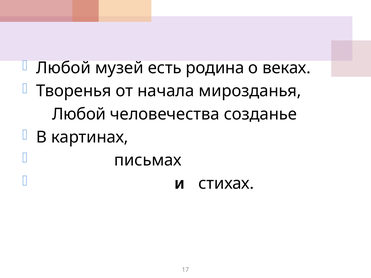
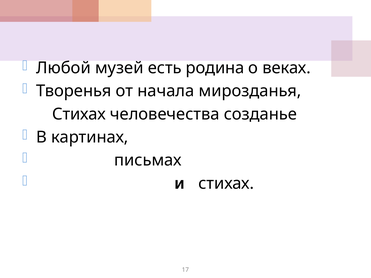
Любой: Любой -> Стихах (79, 114)
